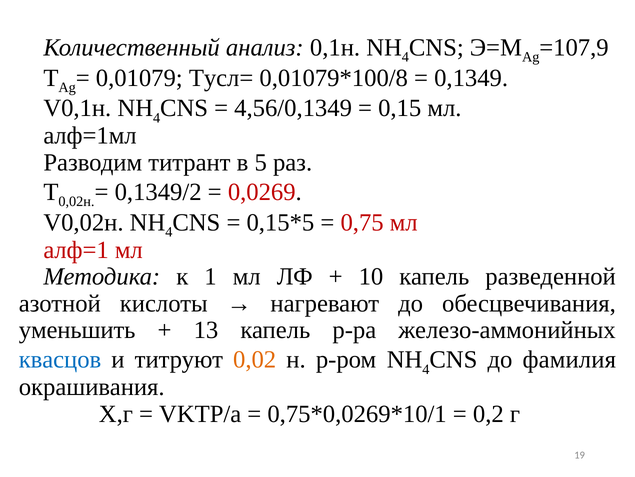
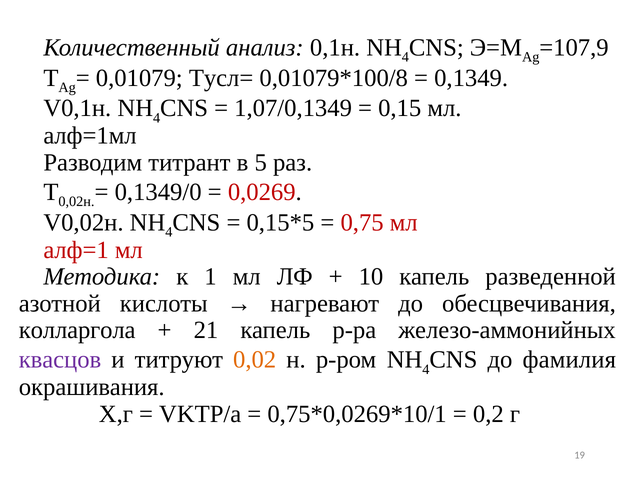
4,56/0,1349: 4,56/0,1349 -> 1,07/0,1349 (293, 108)
0,1349/2: 0,1349/2 -> 0,1349/0 (158, 192)
уменьшить: уменьшить -> колларгола (77, 330)
13: 13 -> 21 (206, 330)
квасцов colour: blue -> purple (60, 359)
